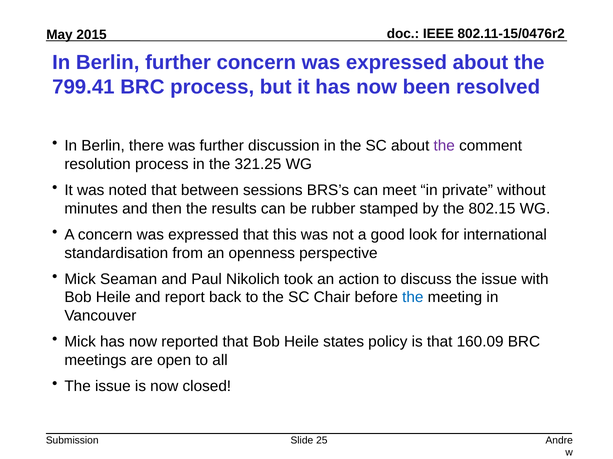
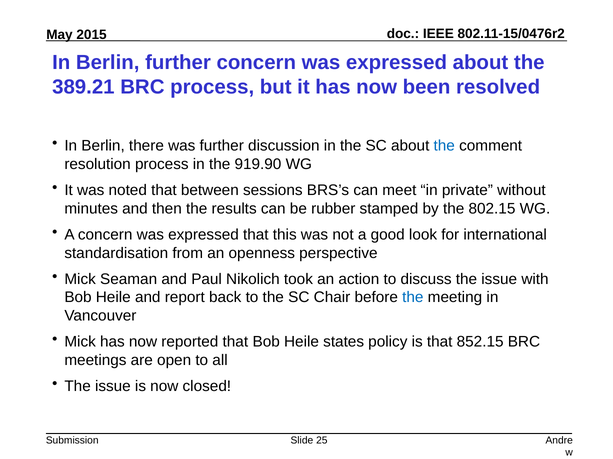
799.41: 799.41 -> 389.21 (83, 87)
the colour: purple -> blue (444, 146)
321.25: 321.25 -> 919.90 (258, 165)
160.09: 160.09 -> 852.15 (480, 342)
